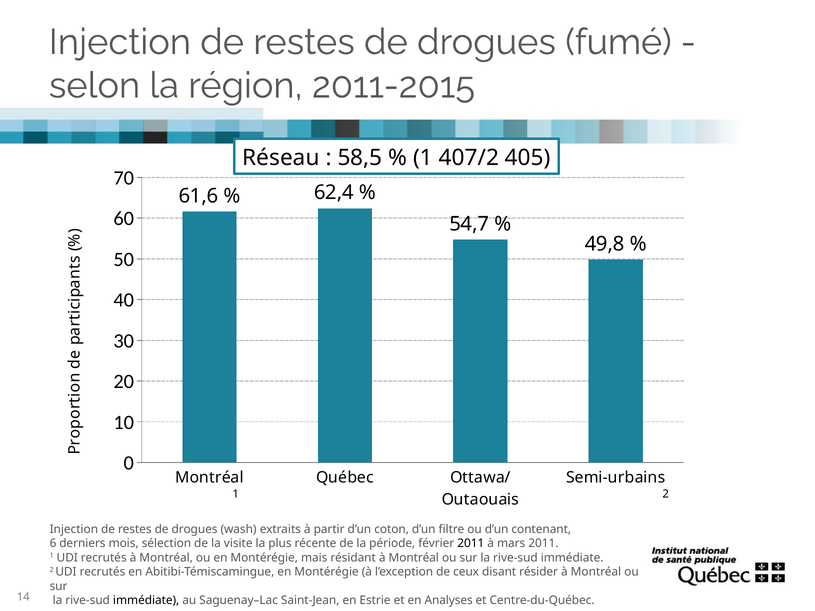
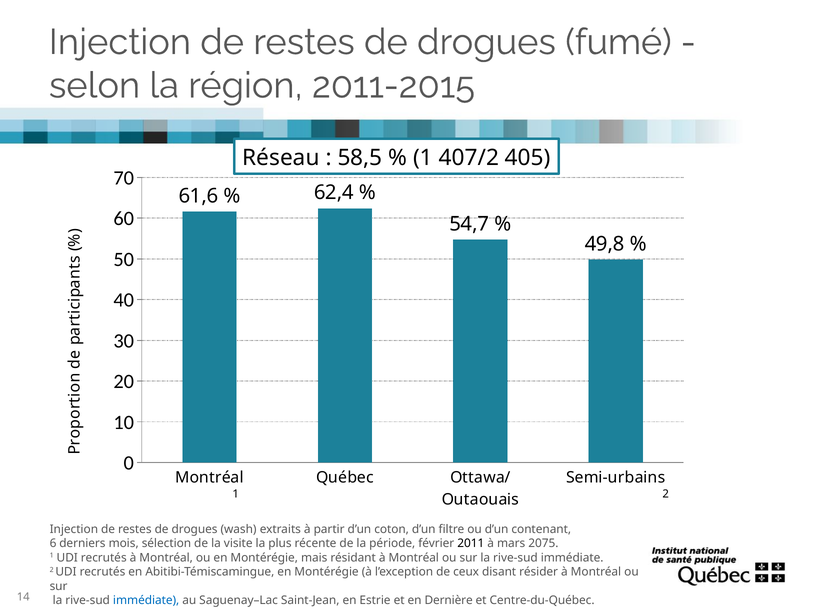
mars 2011: 2011 -> 2075 (543, 544)
immédiate colour: black -> blue (146, 601)
Analyses: Analyses -> Dernière (449, 601)
